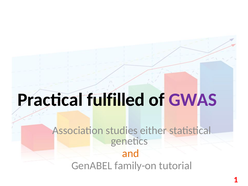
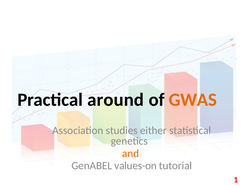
fulfilled: fulfilled -> around (116, 100)
GWAS colour: purple -> orange (193, 100)
family-on: family-on -> values-on (136, 166)
